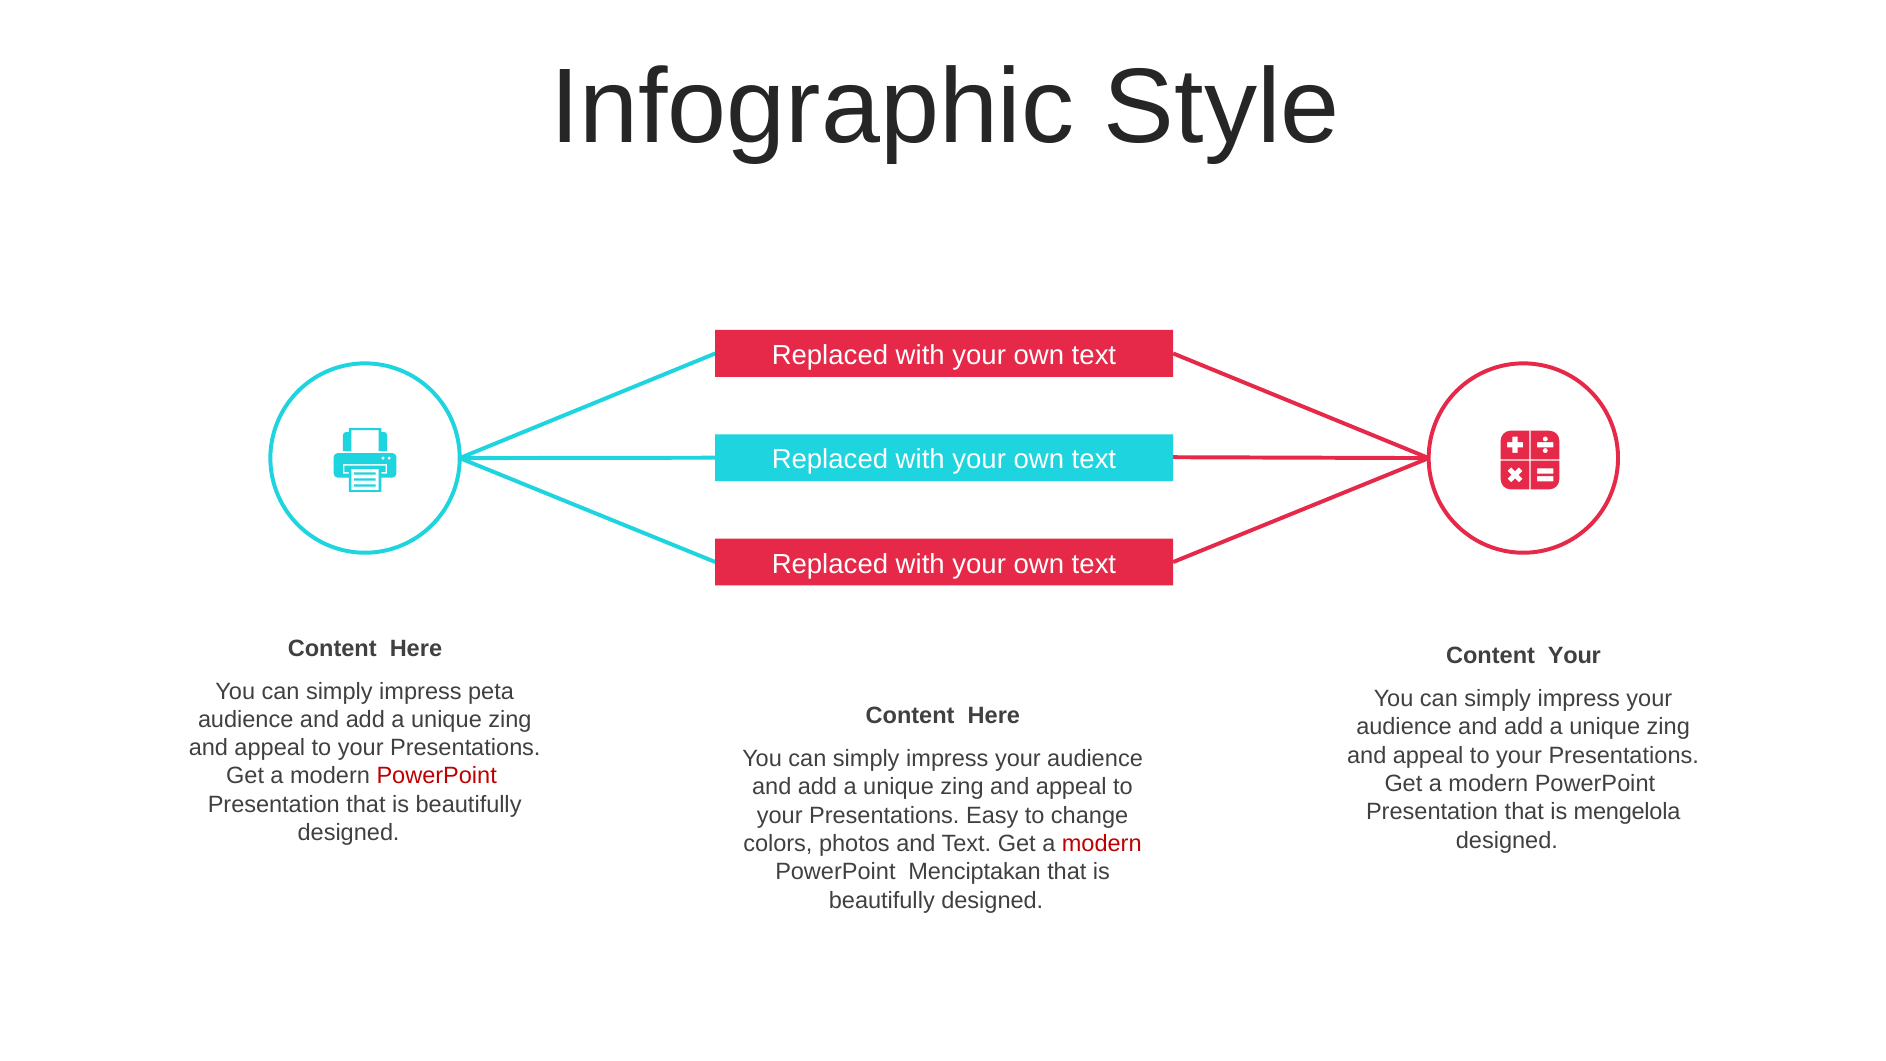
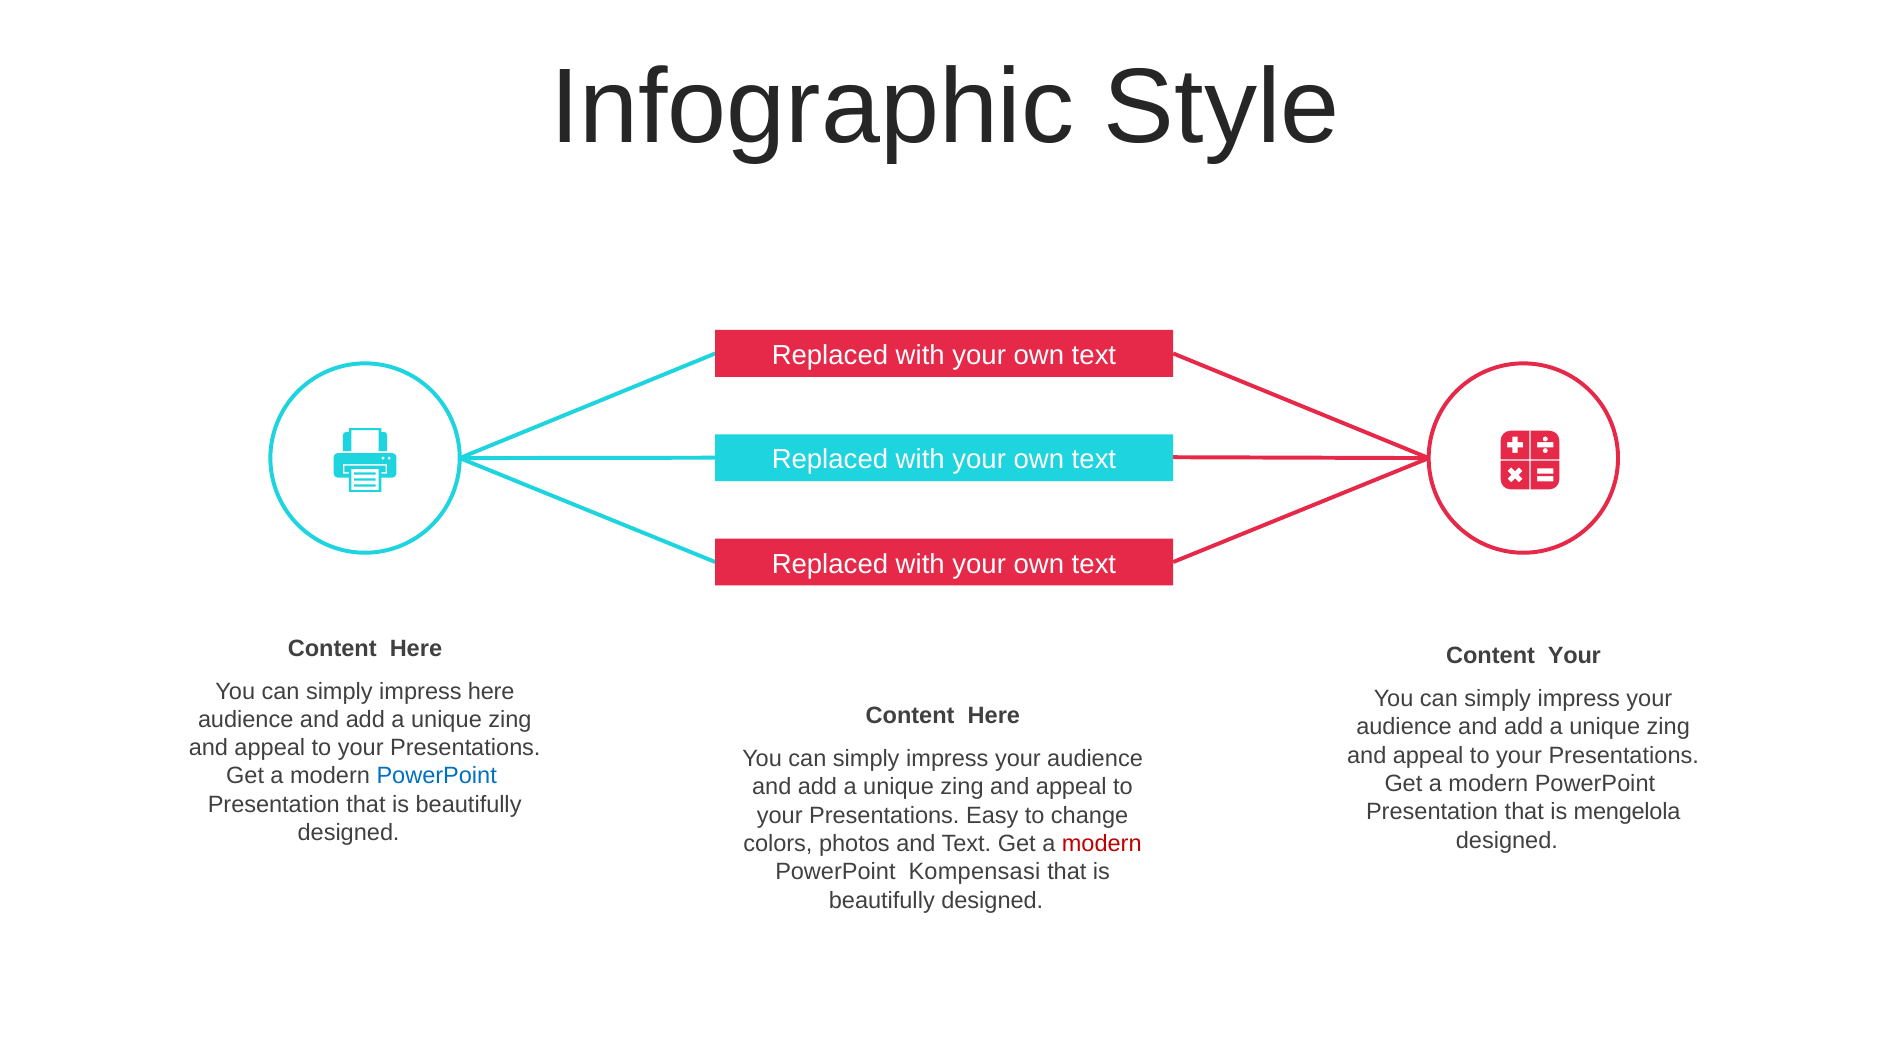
impress peta: peta -> here (491, 691)
PowerPoint colour: red -> blue (437, 776)
Menciptakan: Menciptakan -> Kompensasi (974, 872)
